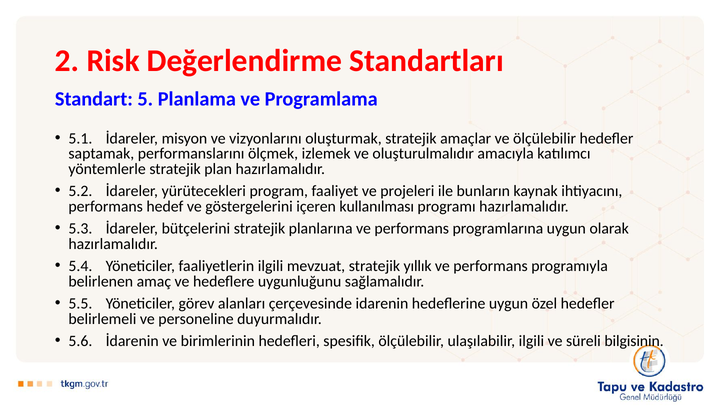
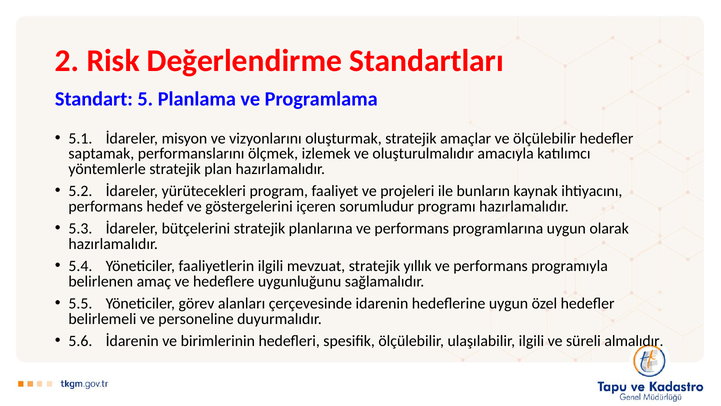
kullanılması: kullanılması -> sorumludur (377, 206)
bilgisinin: bilgisinin -> almalıdır (634, 341)
